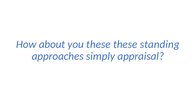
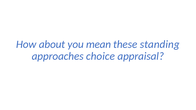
you these: these -> mean (99, 44)
simply: simply -> choice (101, 56)
